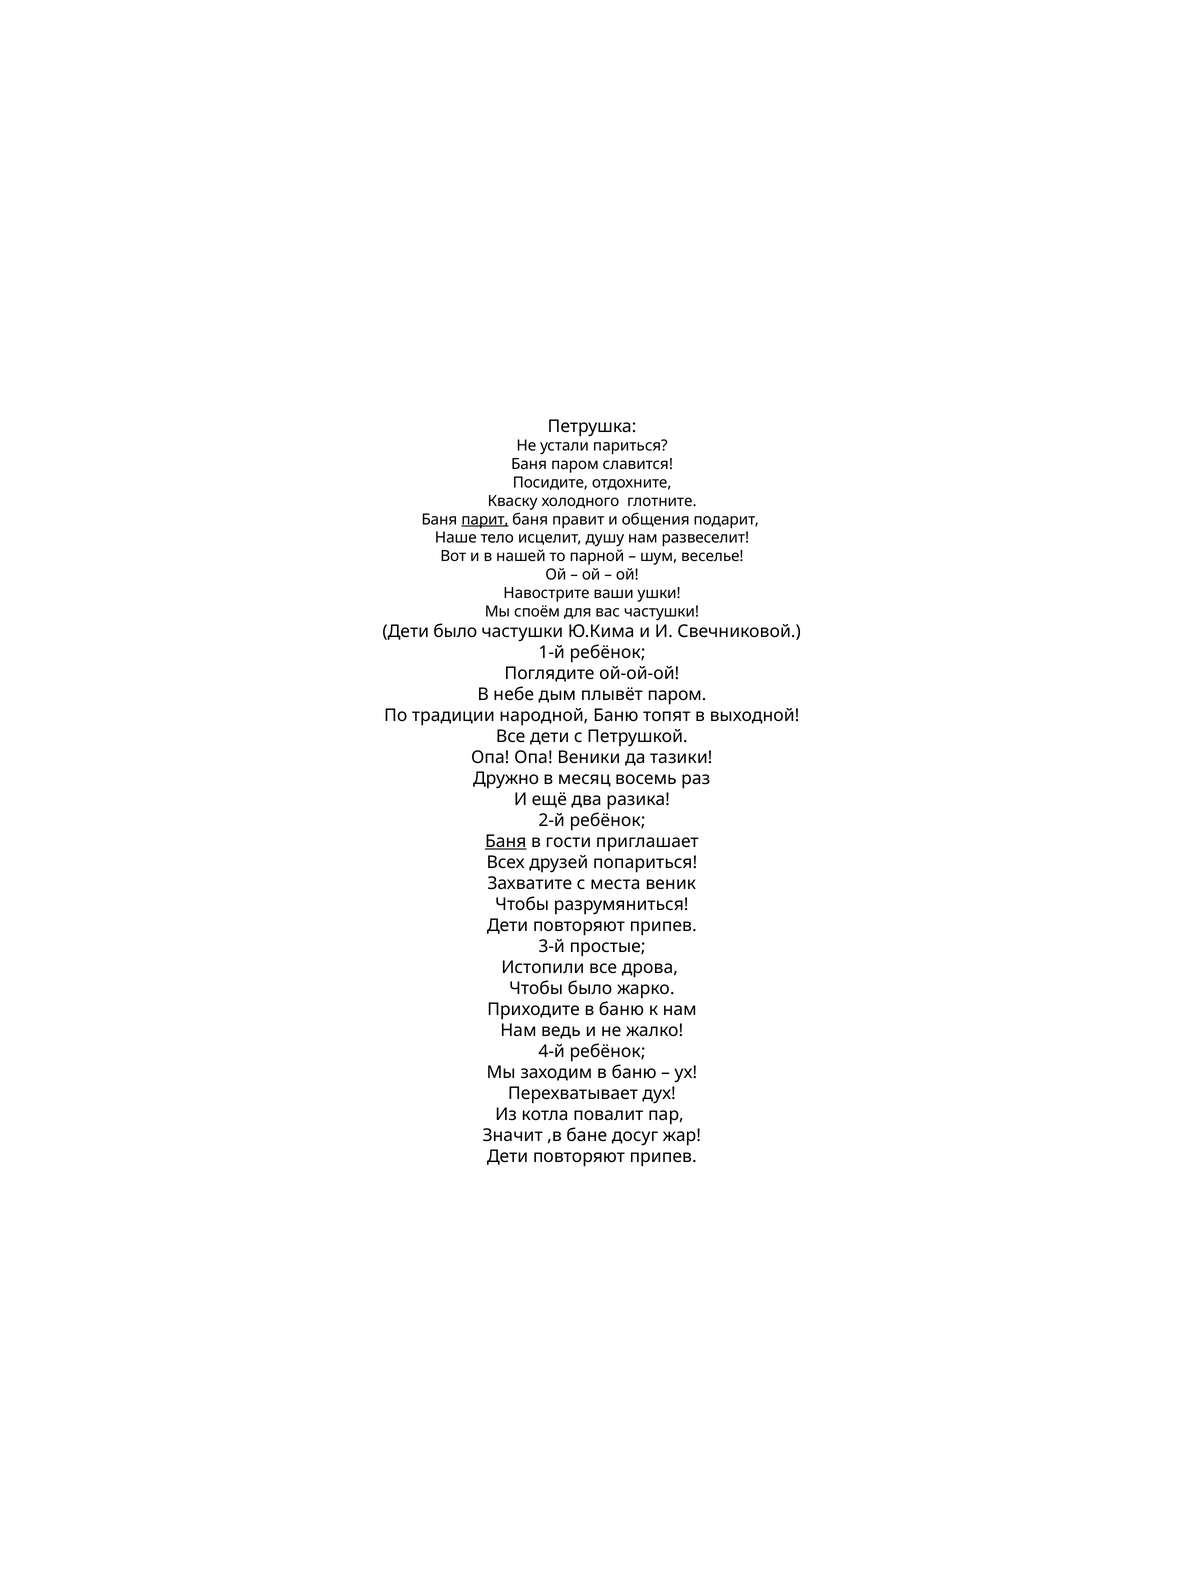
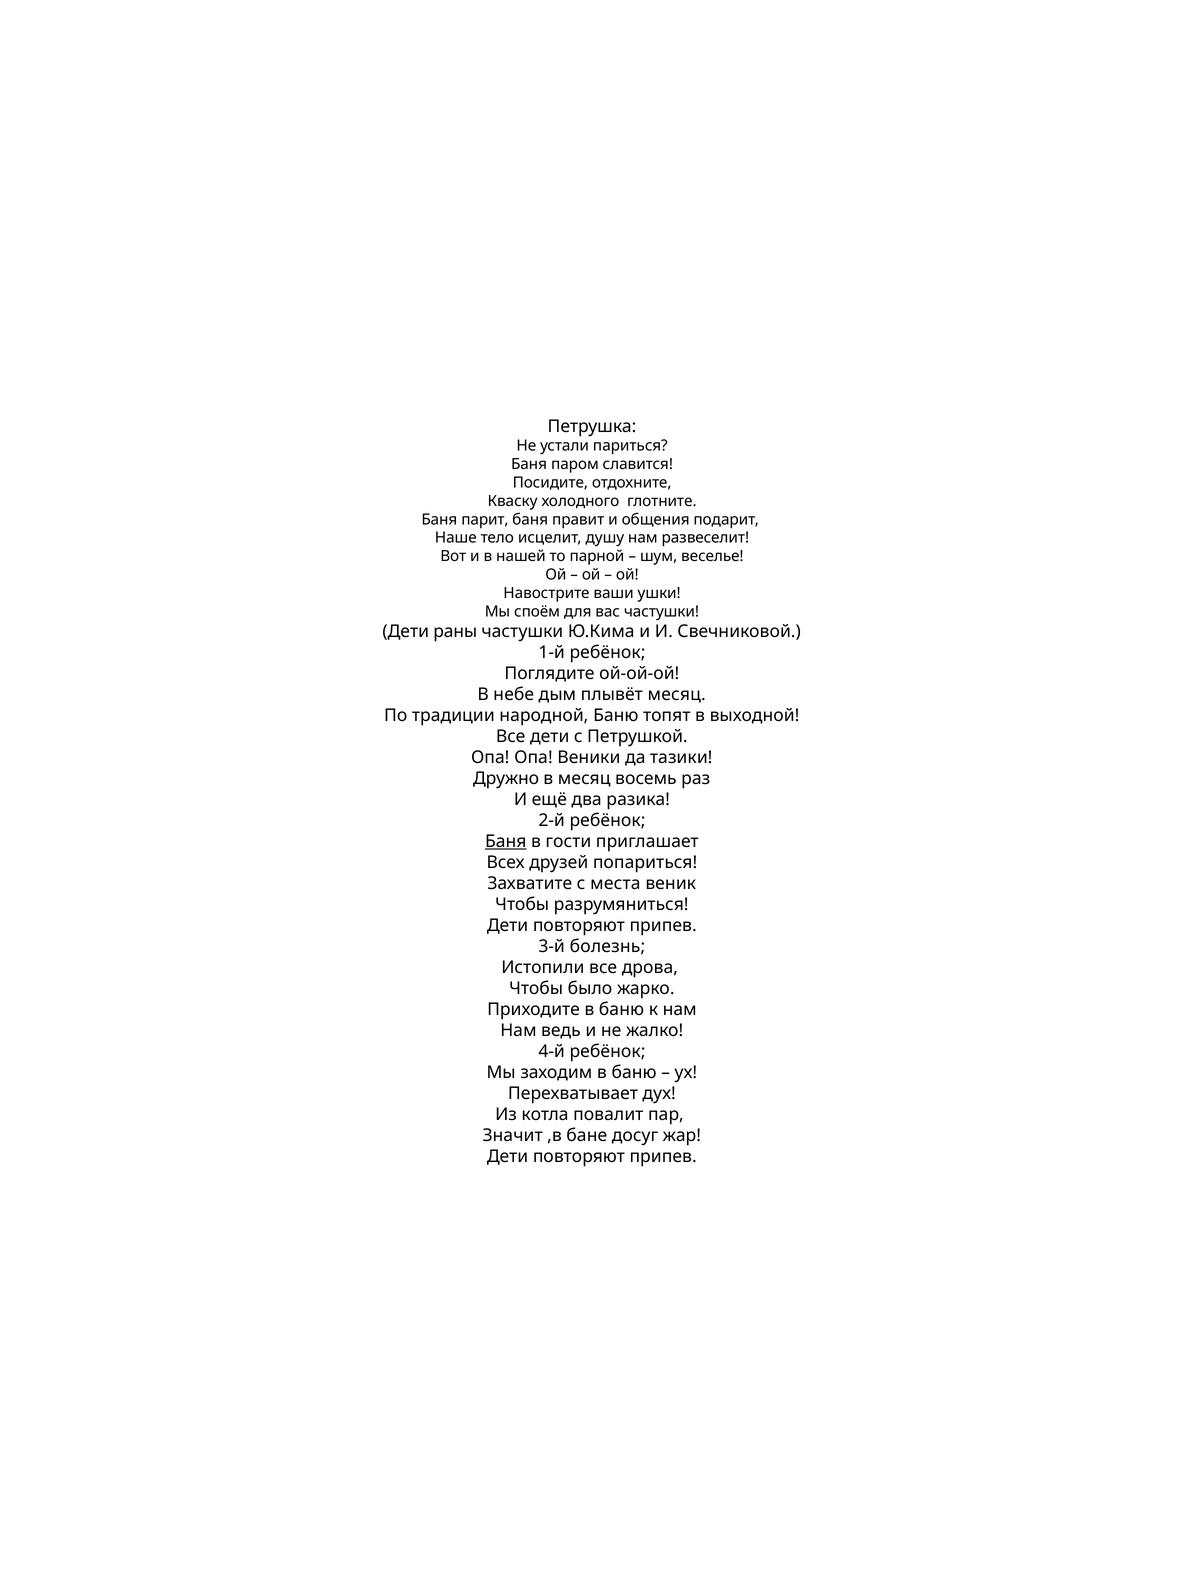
парит underline: present -> none (485, 519)
Дети было: было -> раны (455, 631)
плывёт паром: паром -> месяц (677, 694)
простые: простые -> болезнь (607, 946)
